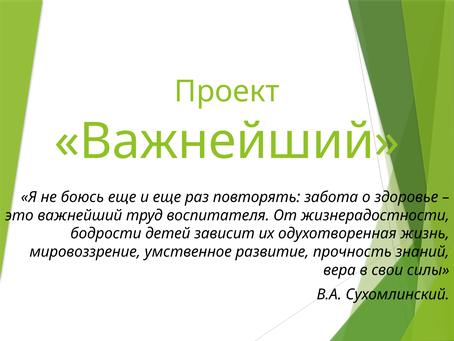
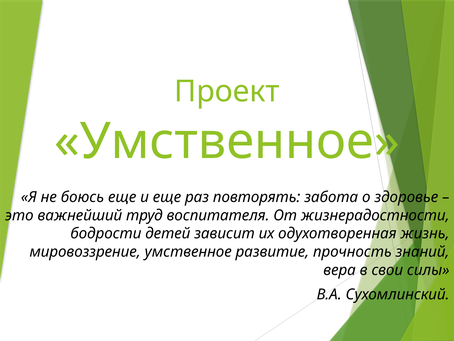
Важнейший: Важнейший -> Умственное (227, 141)
